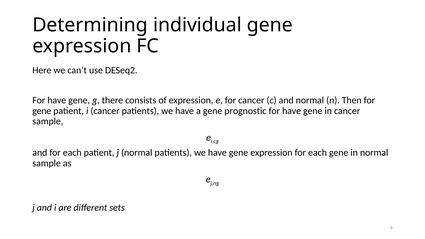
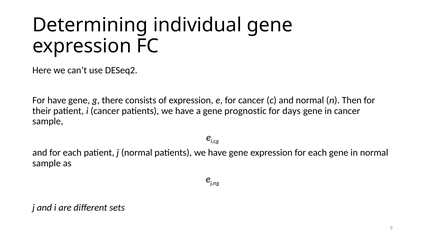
gene: gene -> their (42, 111)
have: have -> days (291, 111)
